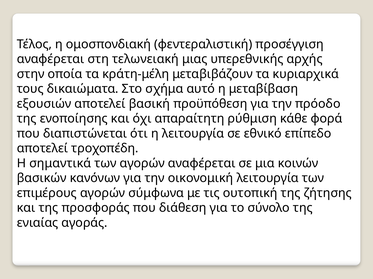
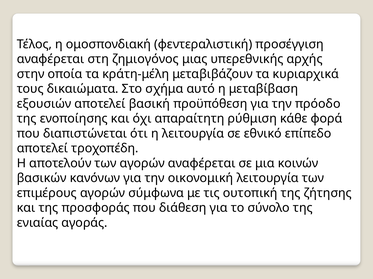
τελωνειακή: τελωνειακή -> ζημιογόνος (145, 59)
σημαντικά: σημαντικά -> αποτελούν (60, 164)
